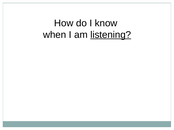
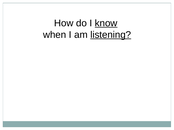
know underline: none -> present (106, 23)
